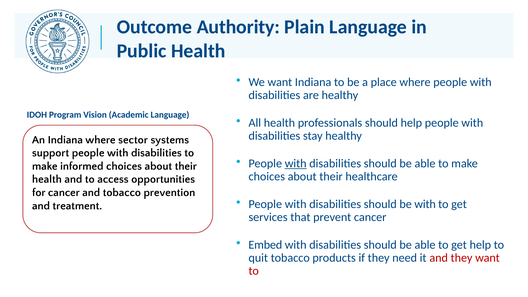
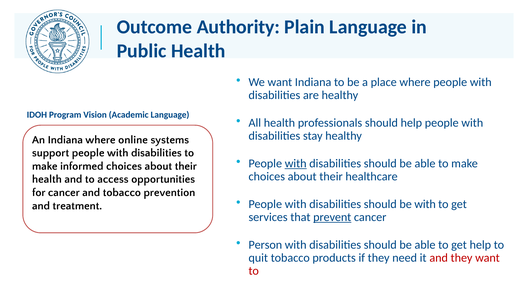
sector: sector -> online (133, 140)
prevent underline: none -> present (332, 217)
Embed: Embed -> Person (265, 245)
